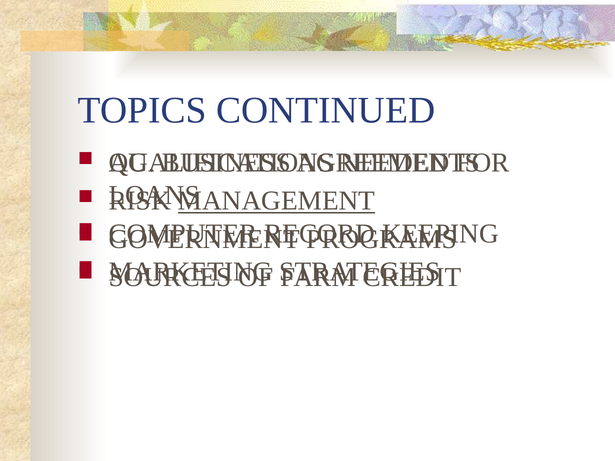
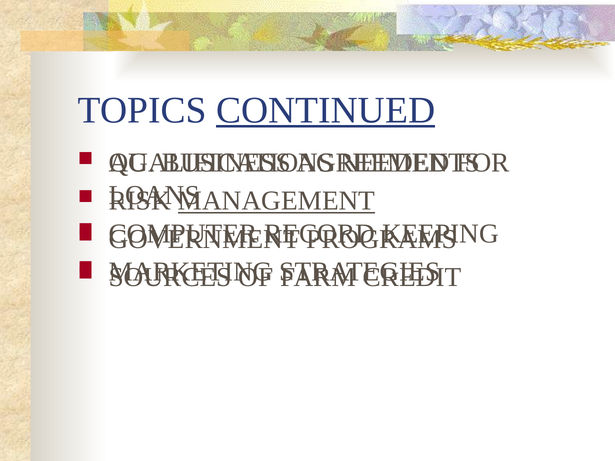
CONTINUED underline: none -> present (326, 110)
